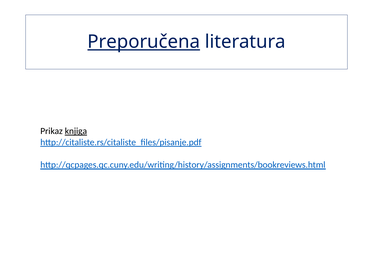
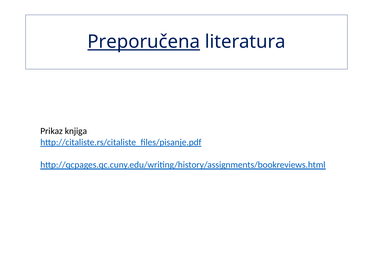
knjiga underline: present -> none (76, 131)
